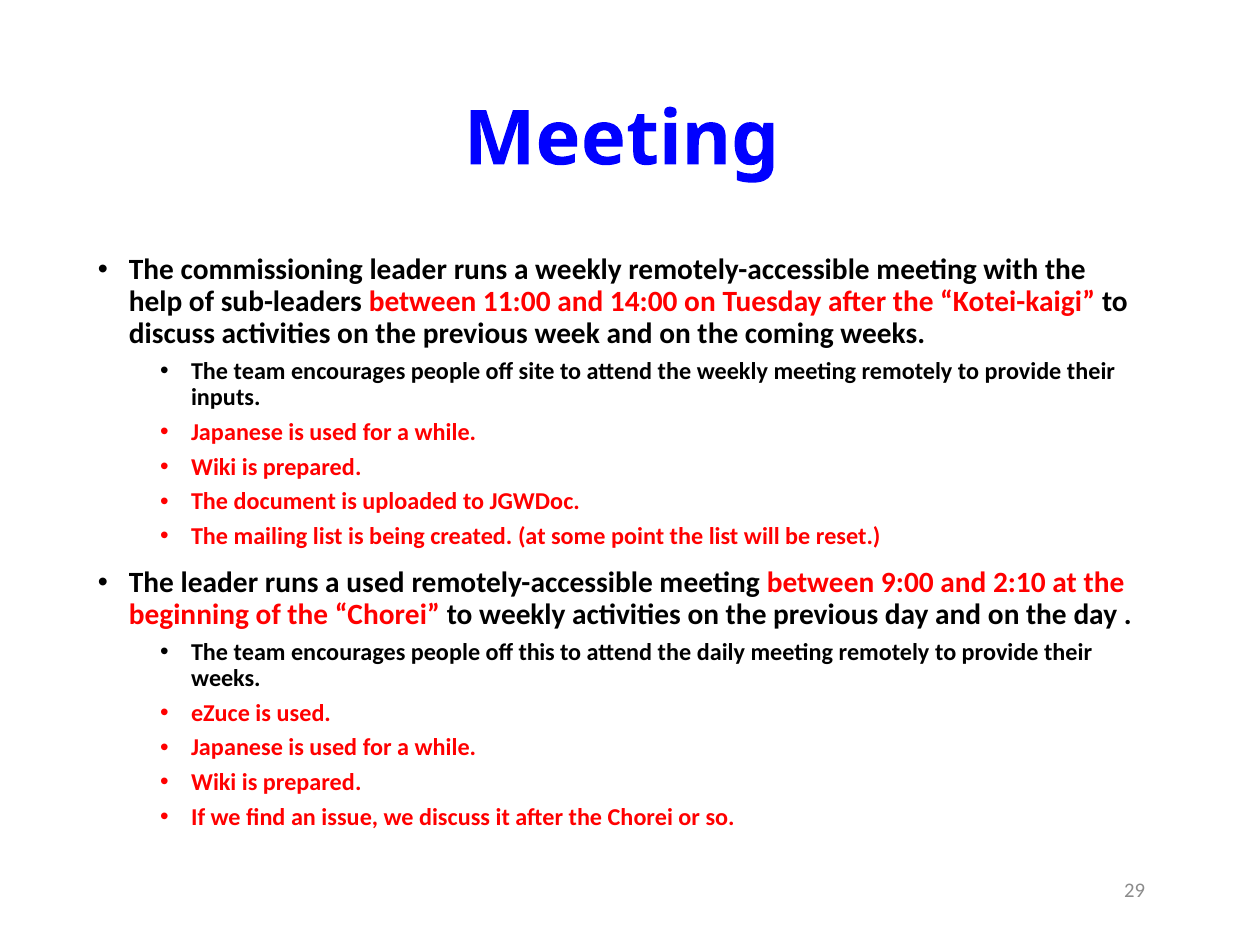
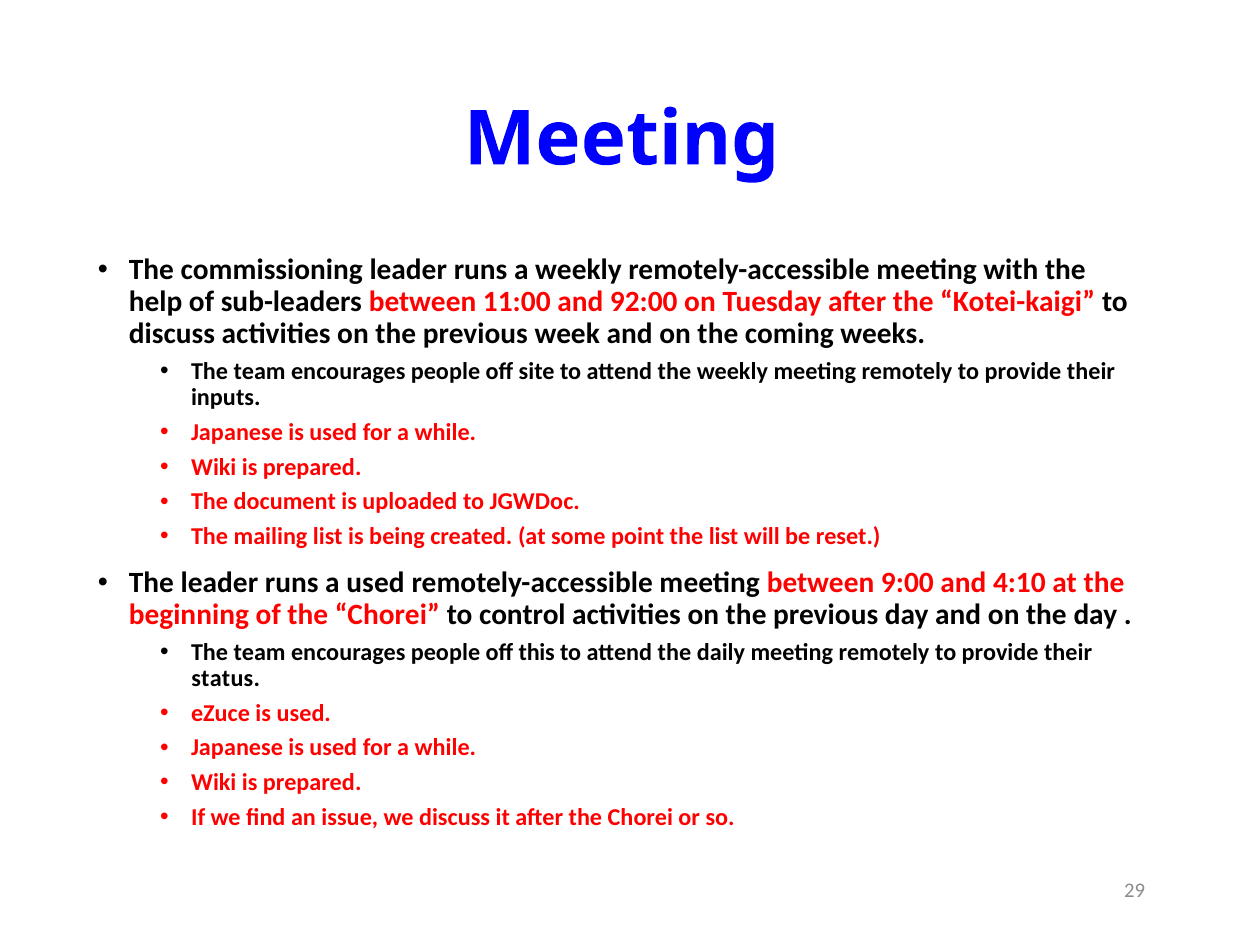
14:00: 14:00 -> 92:00 (644, 302)
2:10: 2:10 -> 4:10 (1019, 582)
to weekly: weekly -> control (522, 614)
weeks: weeks -> status (226, 678)
